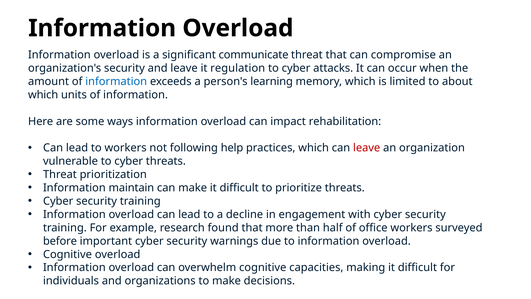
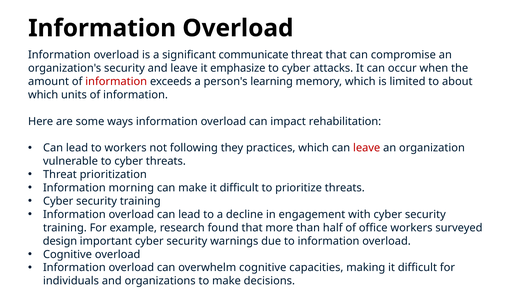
regulation: regulation -> emphasize (238, 68)
information colour: blue -> red (116, 81)
help: help -> they (232, 148)
maintain: maintain -> morning (131, 188)
before: before -> design (60, 241)
